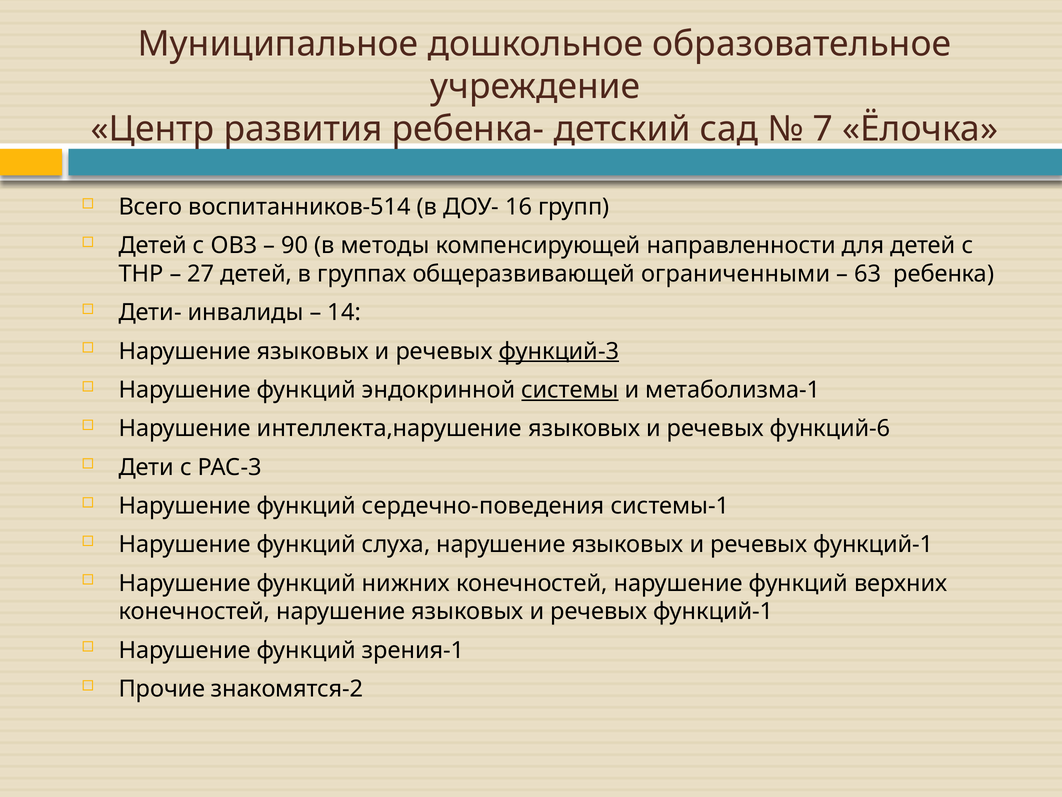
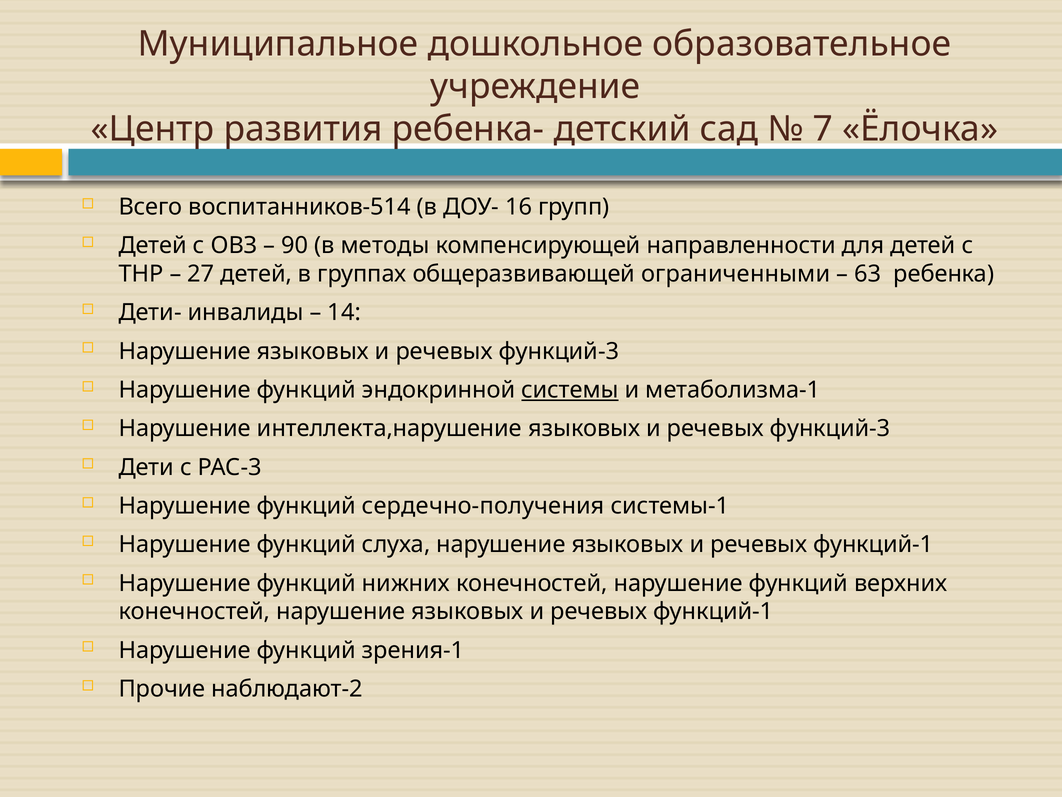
функций-3 underline: present -> none (559, 351)
функций-6: функций-6 -> функций-3 (830, 428)
сердечно-поведения: сердечно-поведения -> сердечно-получения (483, 506)
знакомятся-2: знакомятся-2 -> наблюдают-2 (287, 688)
